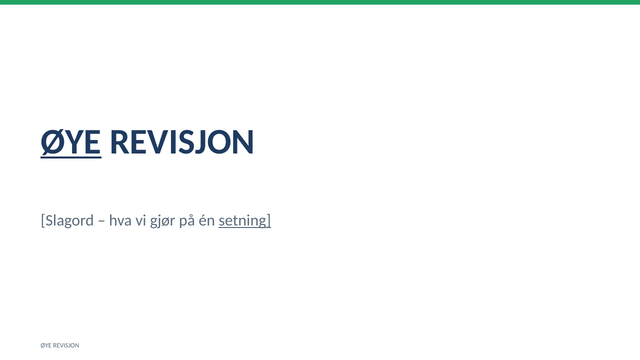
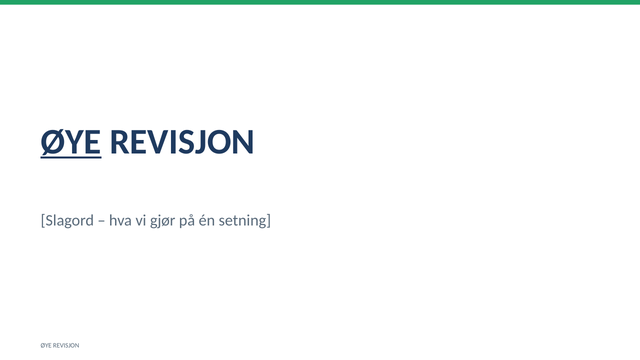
setning underline: present -> none (245, 220)
